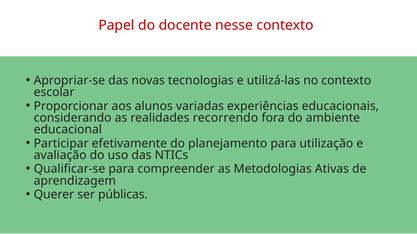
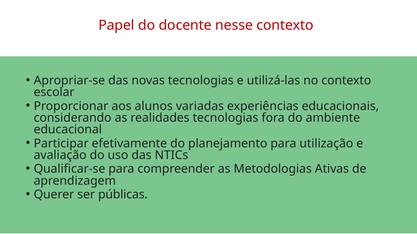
realidades recorrendo: recorrendo -> tecnologias (226, 118)
